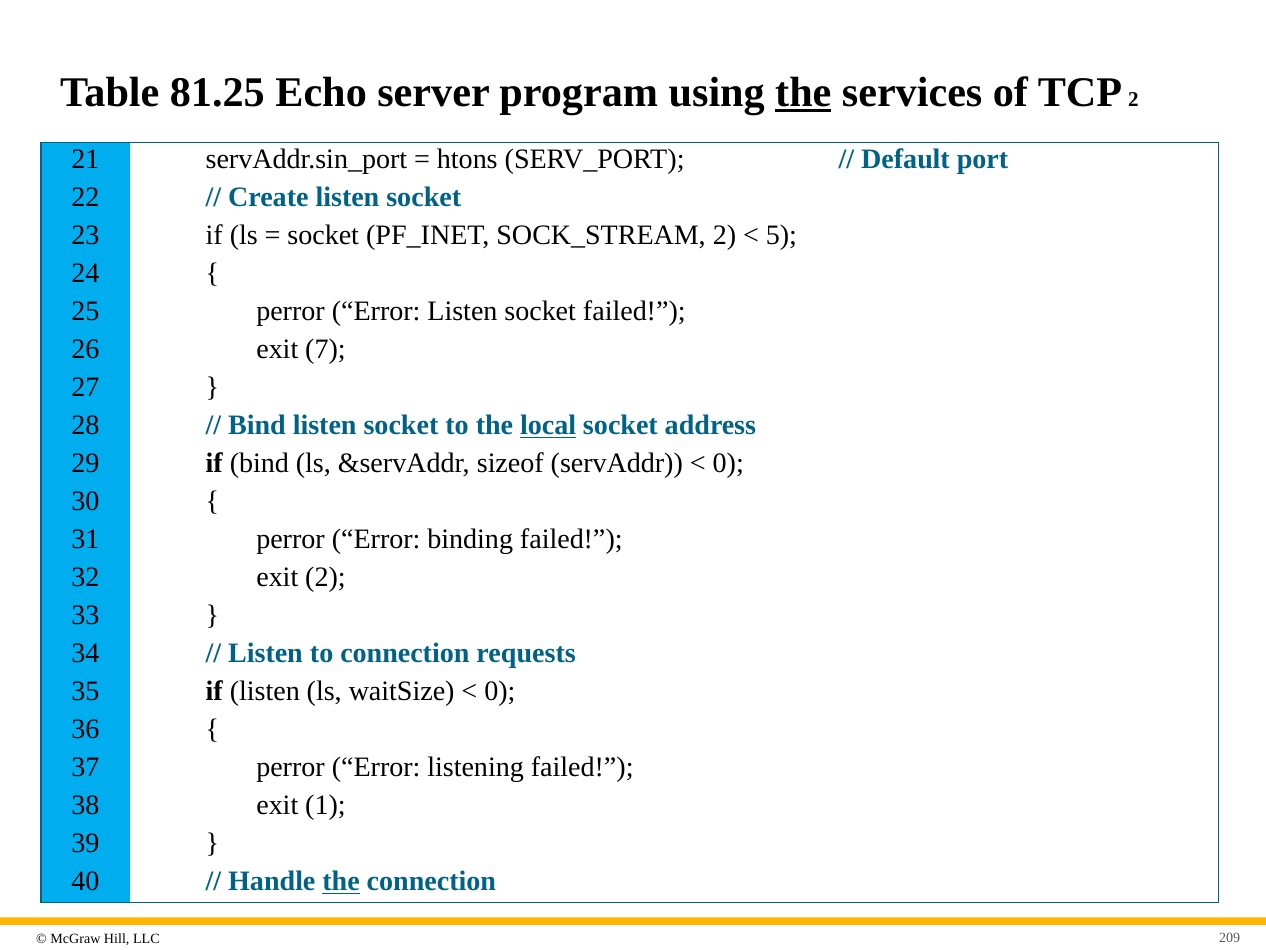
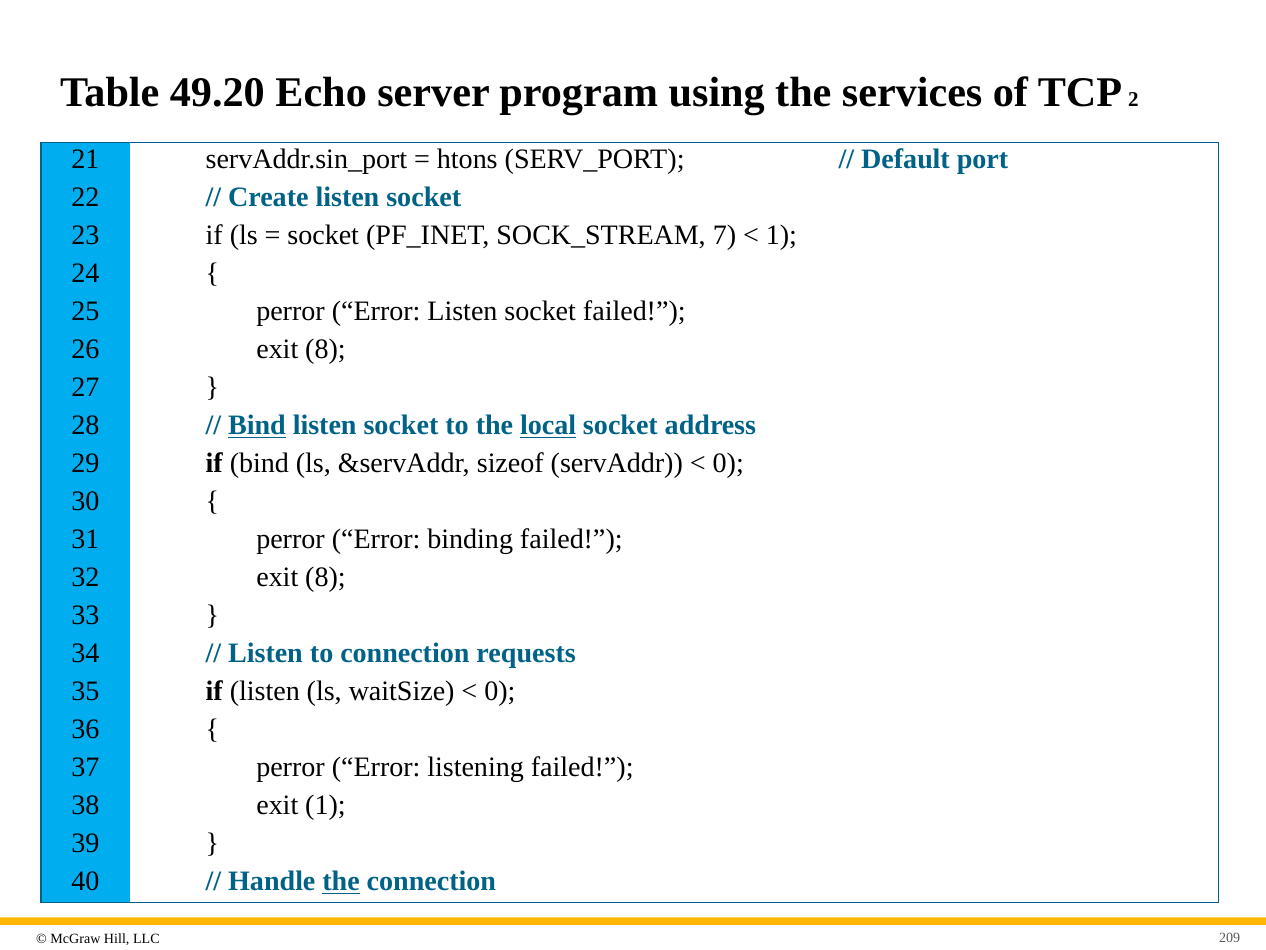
81.25: 81.25 -> 49.20 (217, 92)
the underline: present -> none (803, 92)
2: 2 -> 7 (725, 235)
5: 5 -> 1 (781, 235)
26 exit 7: 7 -> 8 (325, 349)
Bind underline: none -> present (257, 425)
32 exit 2: 2 -> 8 (325, 577)
